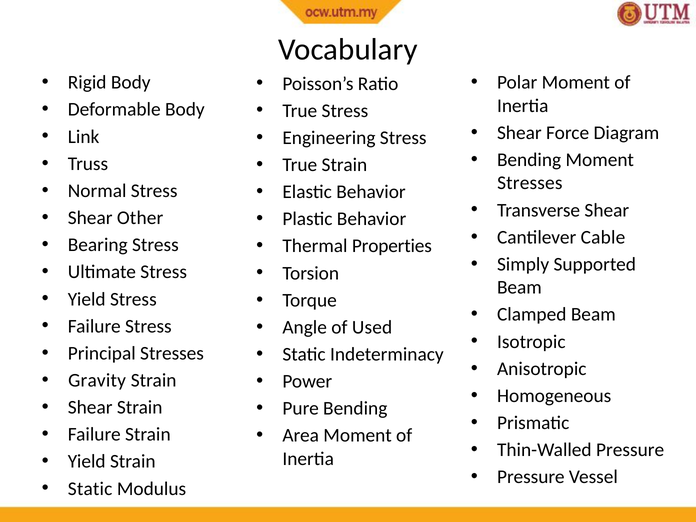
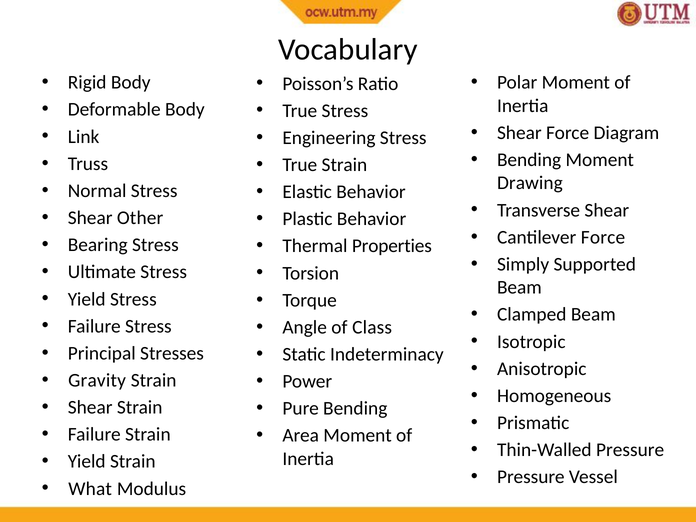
Stresses: Stresses -> Drawing (530, 183)
Cantilever Cable: Cable -> Force (603, 237)
Used: Used -> Class (372, 327)
Static: Static -> What (90, 489)
